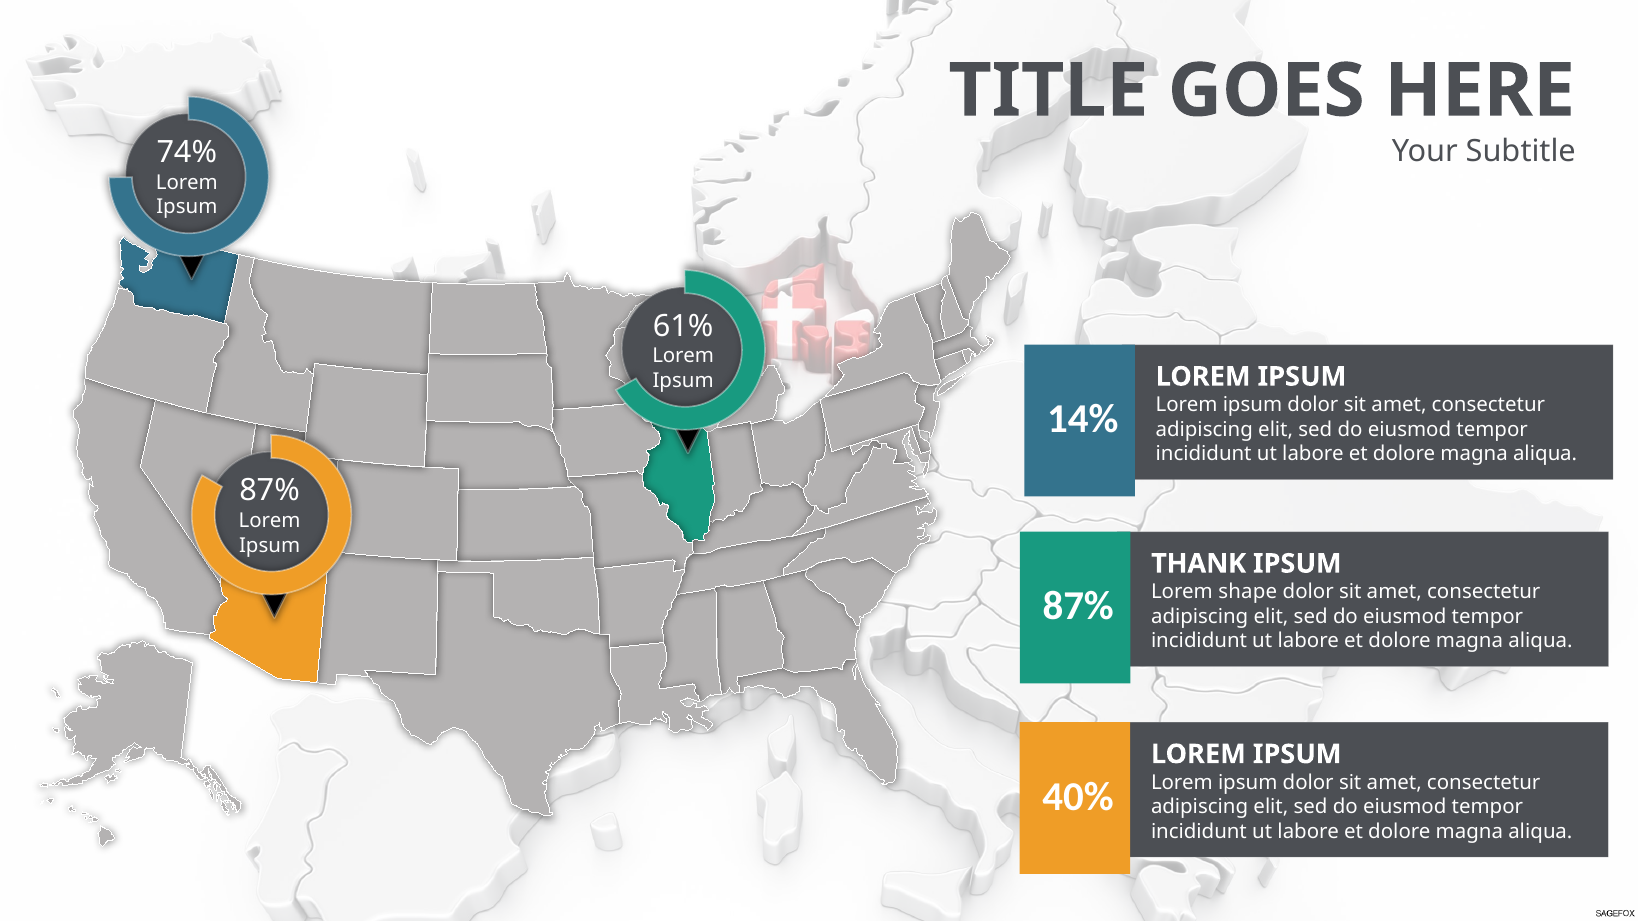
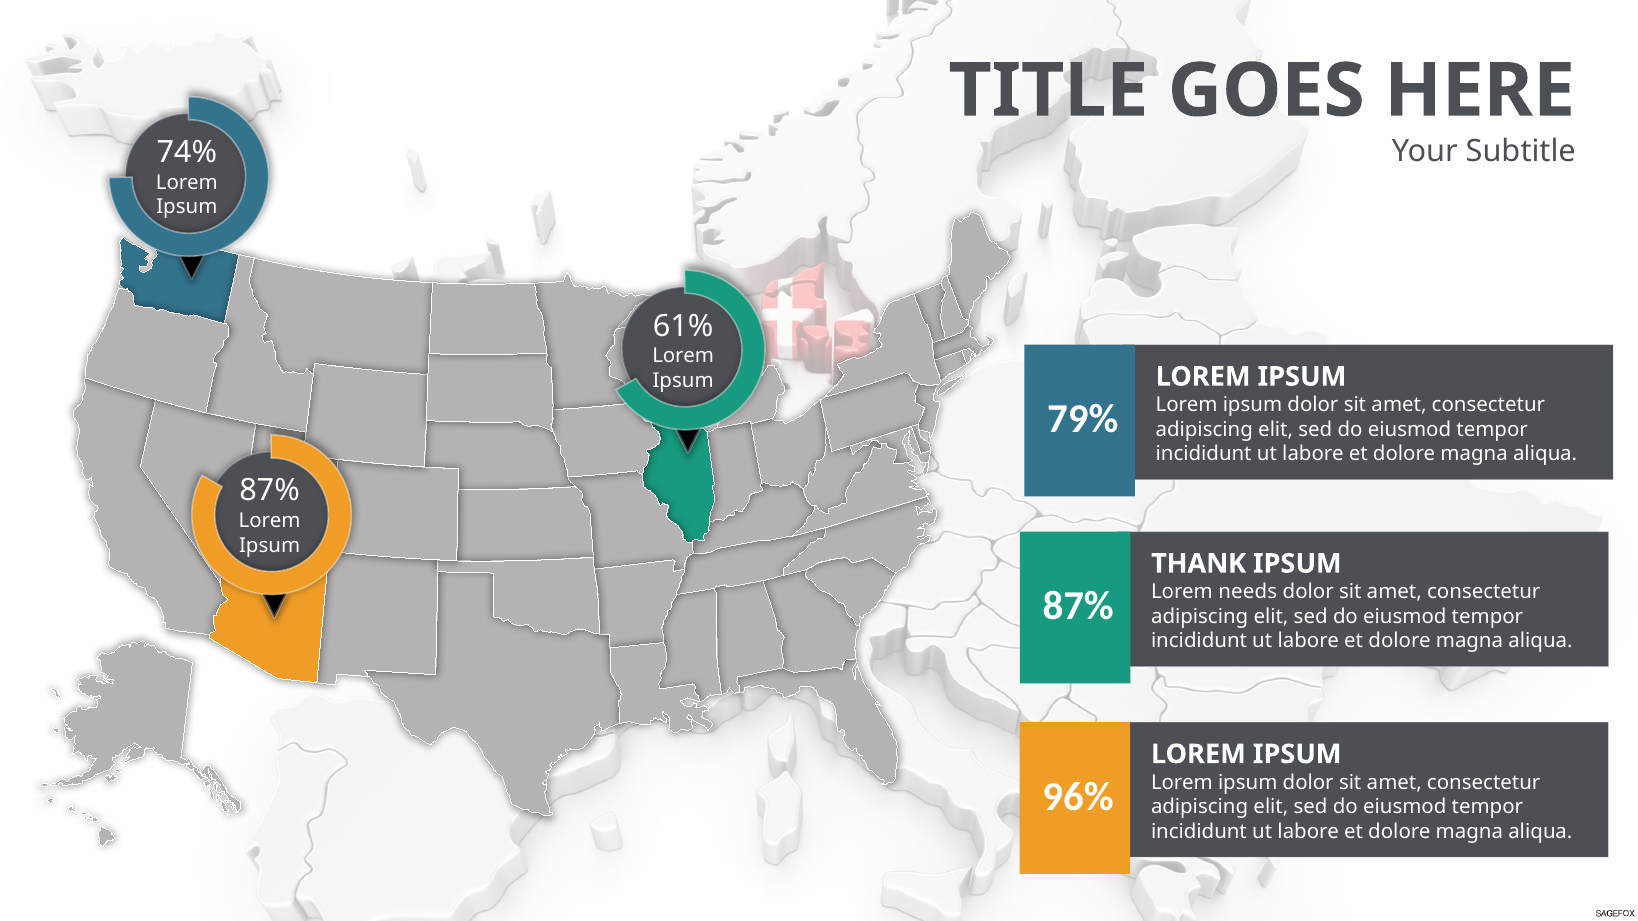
14%: 14% -> 79% (1083, 419)
shape: shape -> needs (1248, 592)
40%: 40% -> 96% (1078, 797)
